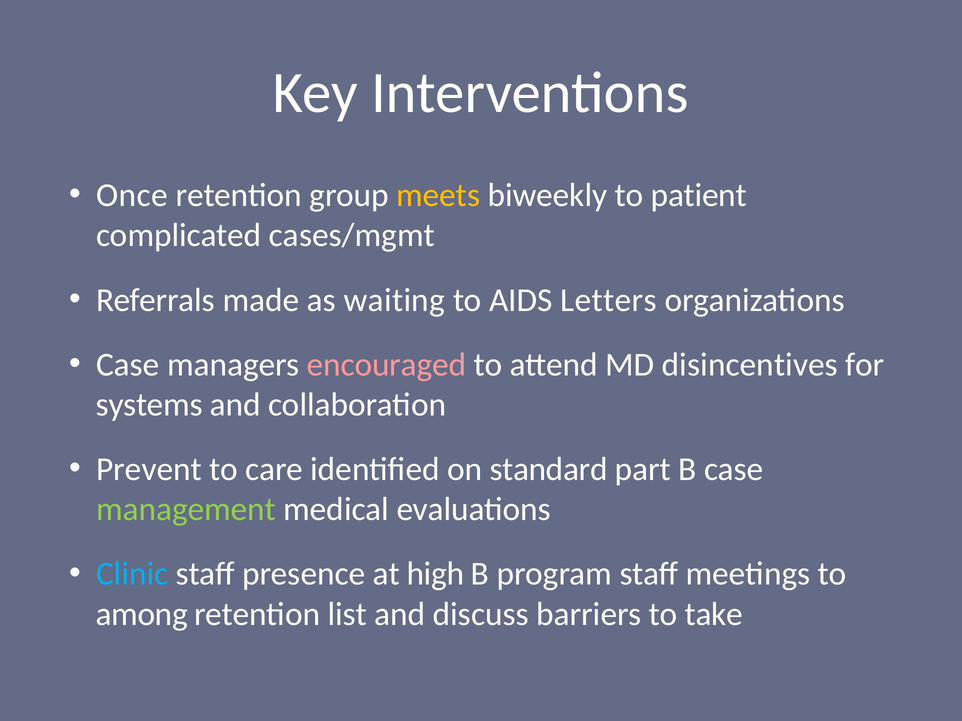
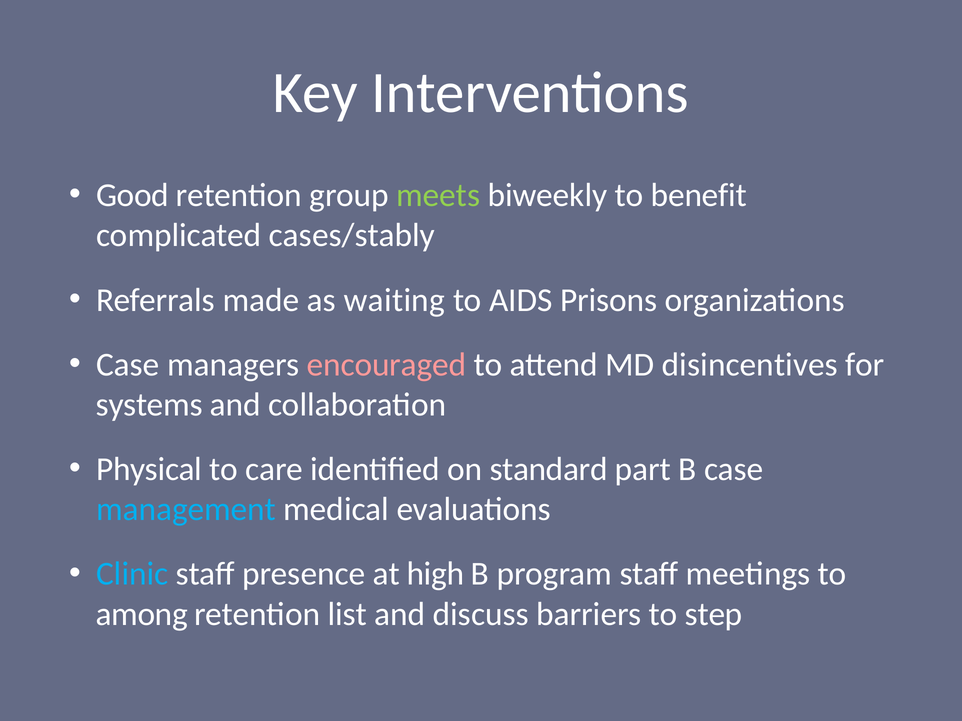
Once: Once -> Good (132, 196)
meets colour: yellow -> light green (438, 196)
patient: patient -> benefit (699, 196)
cases/mgmt: cases/mgmt -> cases/stably (352, 236)
Letters: Letters -> Prisons (609, 300)
Prevent: Prevent -> Physical (149, 470)
management colour: light green -> light blue (186, 510)
take: take -> step (714, 614)
